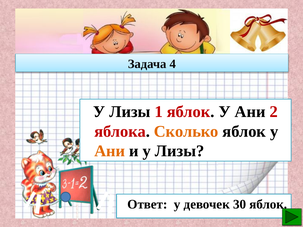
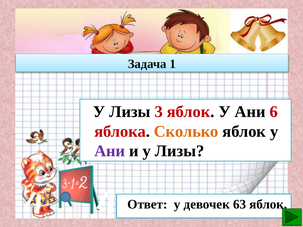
4: 4 -> 1 (173, 64)
1: 1 -> 3 (159, 112)
2: 2 -> 6 (274, 112)
Ани colour: orange -> purple (110, 151)
30: 30 -> 63 (240, 205)
